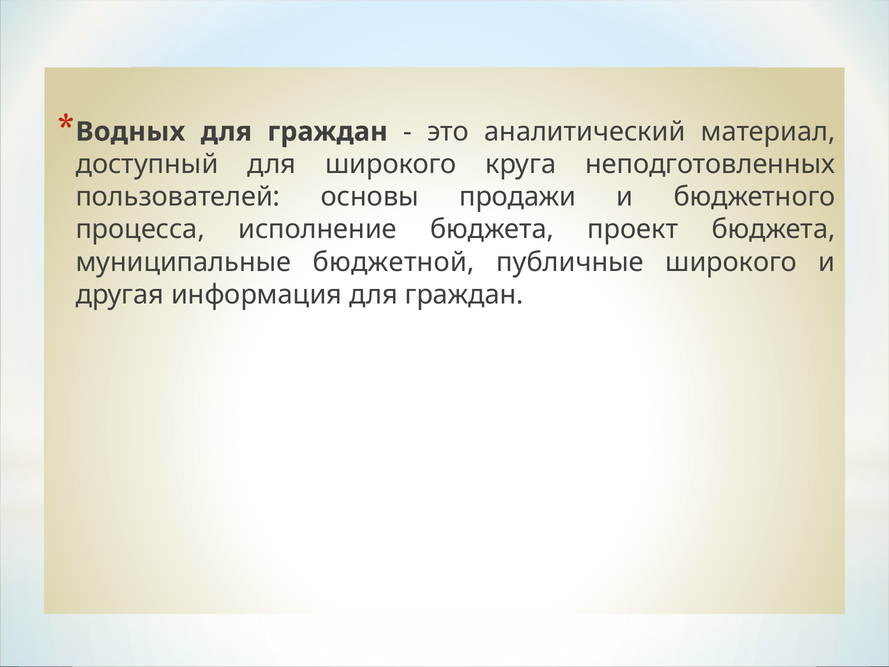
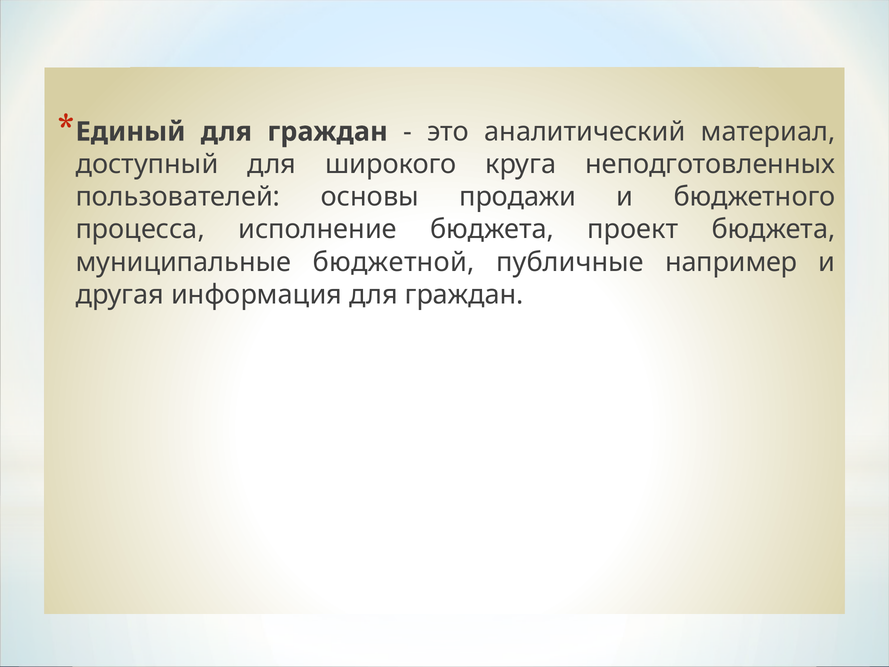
Водных: Водных -> Единый (130, 132)
публичные широкого: широкого -> например (731, 262)
